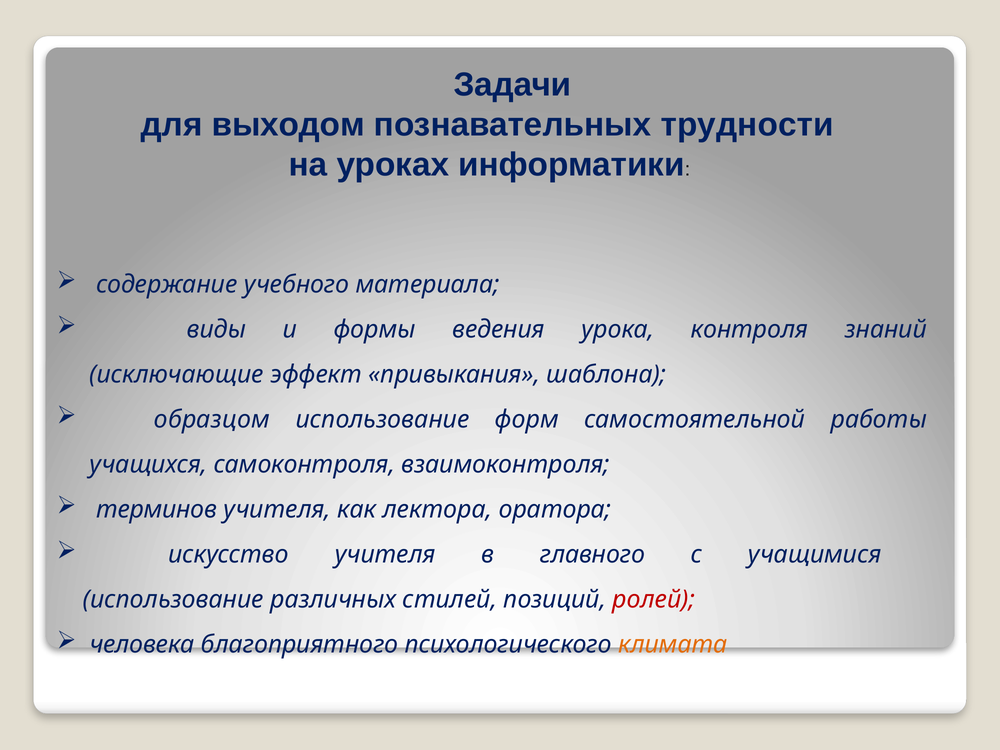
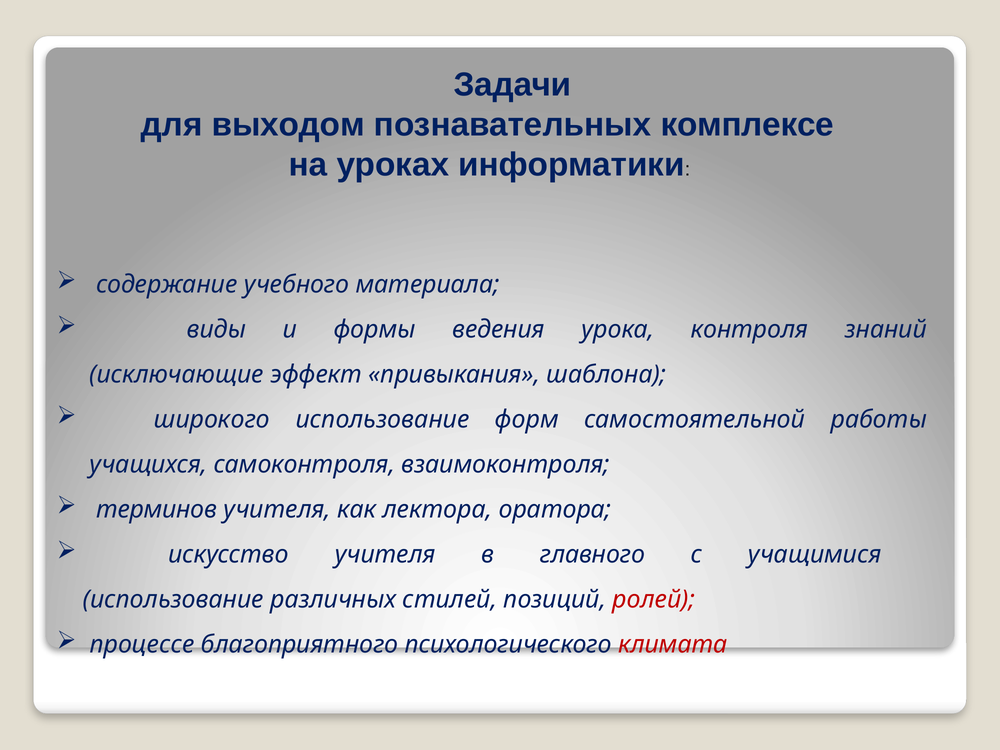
трудности: трудности -> комплексе (747, 125)
образцом: образцом -> широкого (212, 419)
человека: человека -> процессе (142, 644)
климата colour: orange -> red (673, 644)
